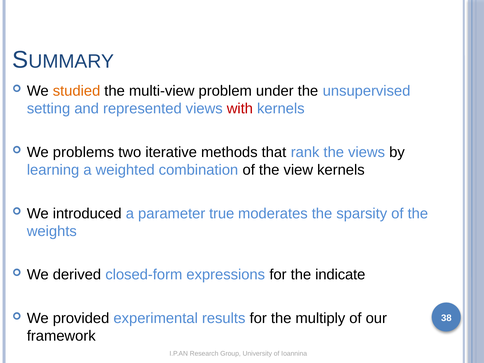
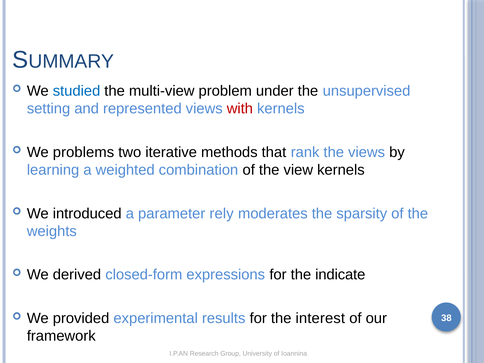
studied colour: orange -> blue (77, 91)
true: true -> rely (222, 213)
multiply: multiply -> interest (320, 318)
